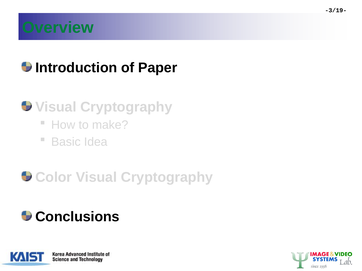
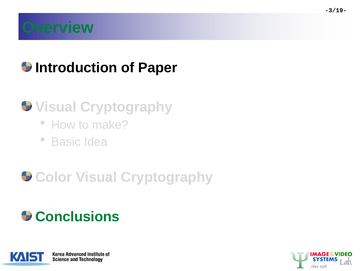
Conclusions colour: black -> green (77, 217)
